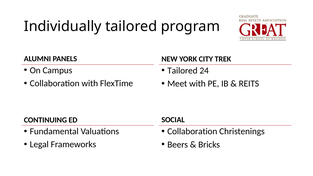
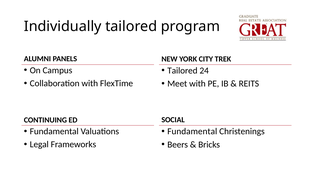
Collaboration: Collaboration -> Fundamental (192, 131)
